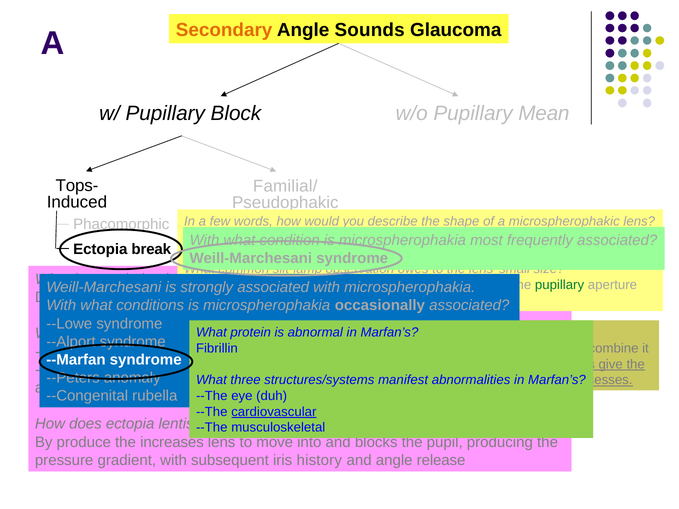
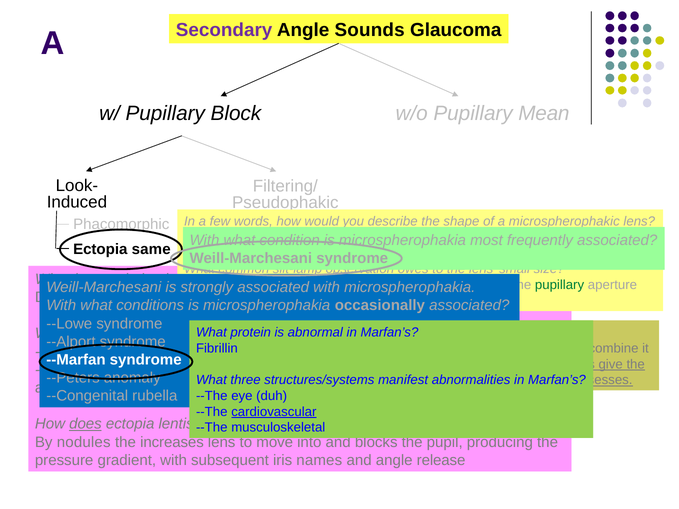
Secondary colour: orange -> purple (224, 30)
Tops-: Tops- -> Look- (77, 186)
Familial/: Familial/ -> Filtering/ (285, 186)
break: break -> same (151, 249)
does underline: none -> present (85, 424)
produce: produce -> nodules (84, 442)
history: history -> names (319, 460)
